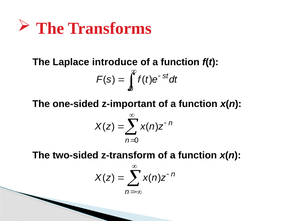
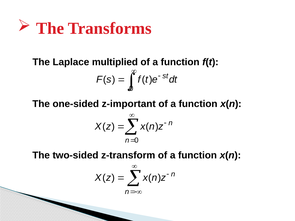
introduce: introduce -> multiplied (115, 62)
